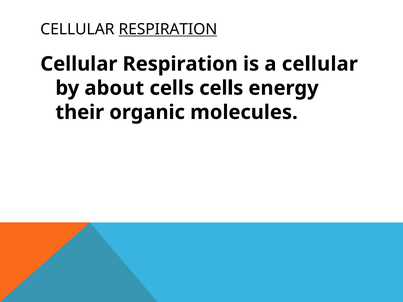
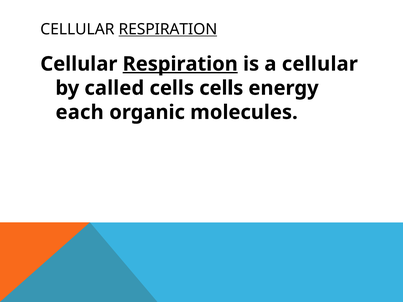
Respiration underline: none -> present (180, 64)
about: about -> called (114, 88)
their: their -> each (80, 112)
